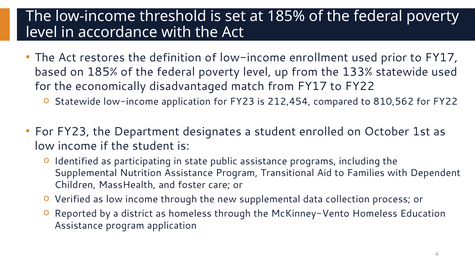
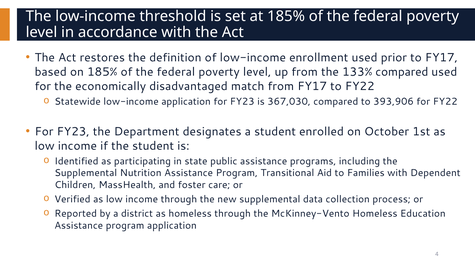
133% statewide: statewide -> compared (402, 72)
212,454: 212,454 -> 367,030 (289, 102)
810,562: 810,562 -> 393,906 (393, 102)
